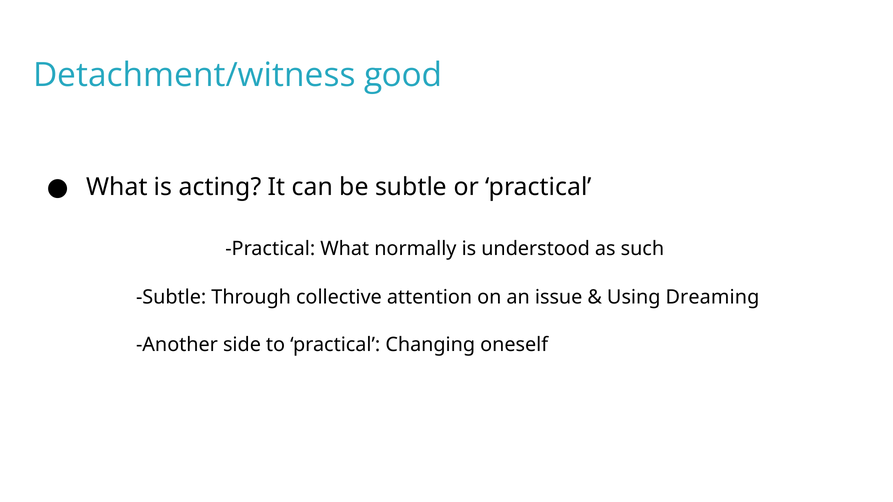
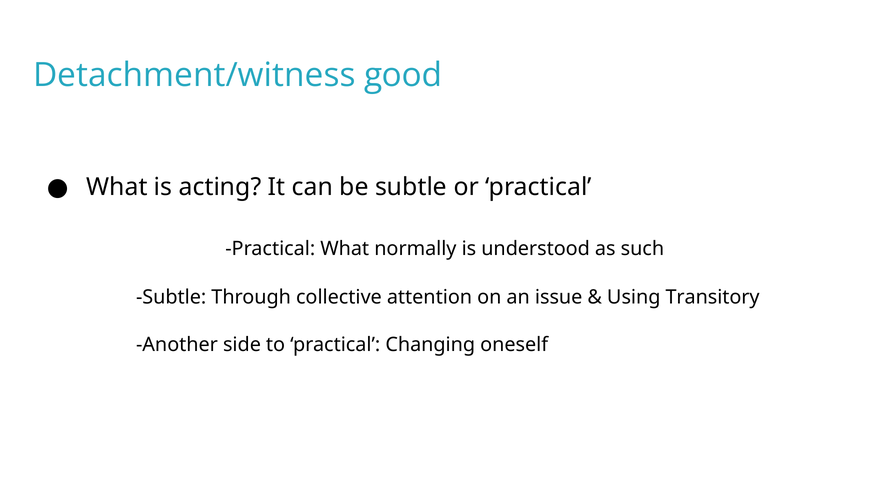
Dreaming: Dreaming -> Transitory (713, 297)
